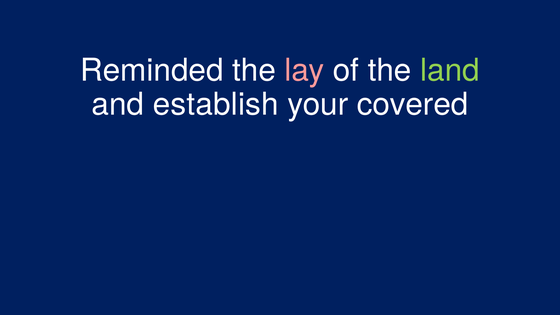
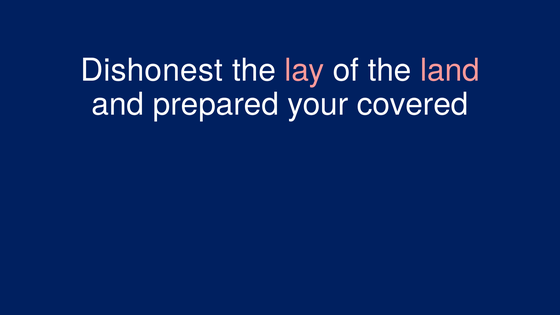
Reminded: Reminded -> Dishonest (152, 70)
land colour: light green -> pink (450, 70)
establish: establish -> prepared (216, 104)
